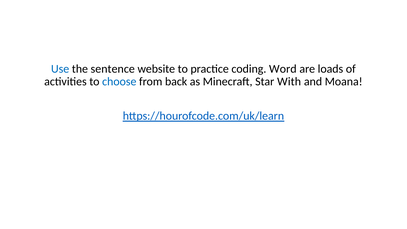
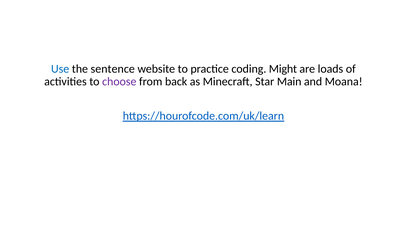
Word: Word -> Might (283, 69)
choose colour: blue -> purple (119, 82)
With: With -> Main (289, 82)
